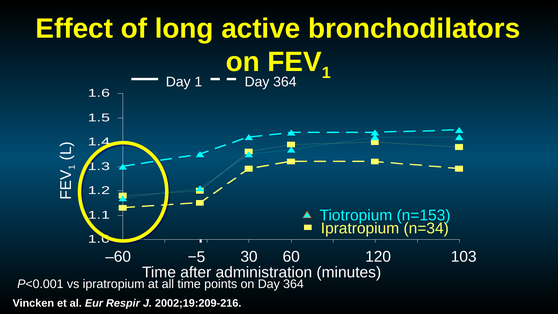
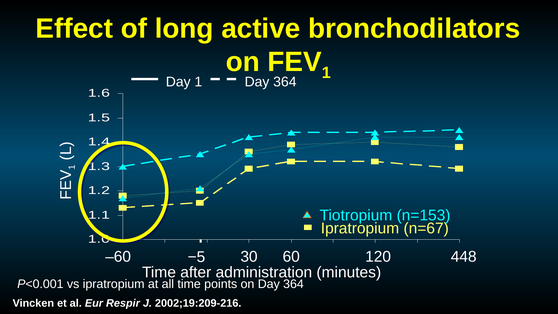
n=34: n=34 -> n=67 (426, 228)
103: 103 -> 448 (464, 256)
